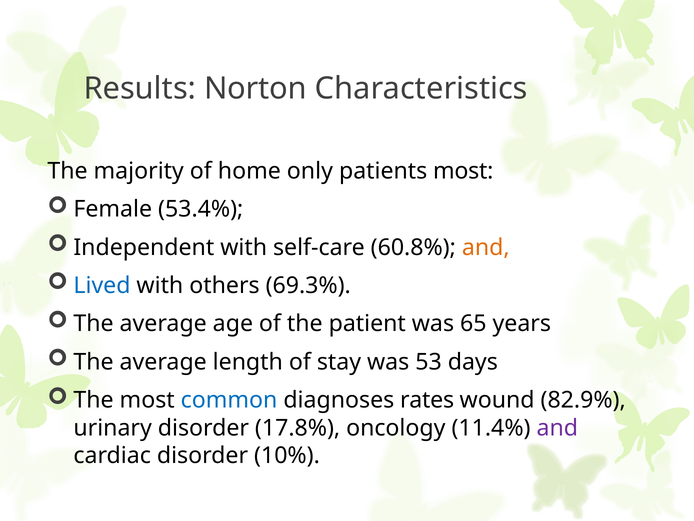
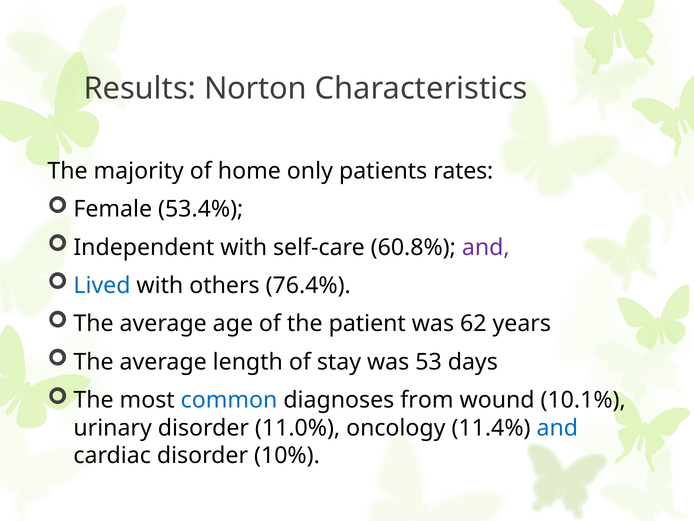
patients most: most -> rates (463, 171)
and colour: orange -> purple (486, 247)
69.3%: 69.3% -> 76.4% (308, 285)
65: 65 -> 62 (473, 323)
rates: rates -> from (427, 400)
82.9%: 82.9% -> 10.1% (583, 400)
17.8%: 17.8% -> 11.0% (298, 428)
and colour: purple -> blue (557, 428)
